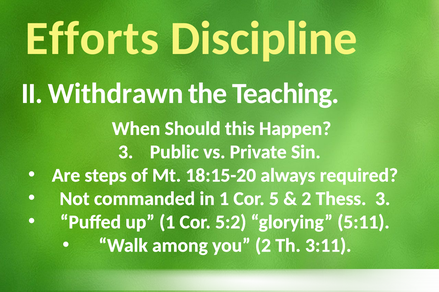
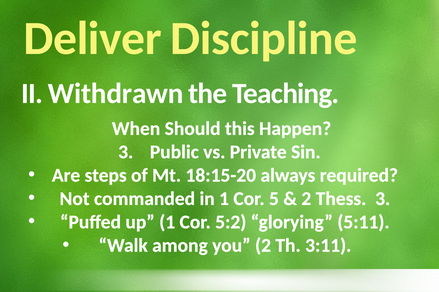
Efforts: Efforts -> Deliver (93, 38)
